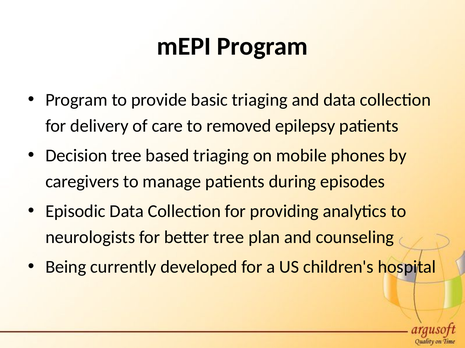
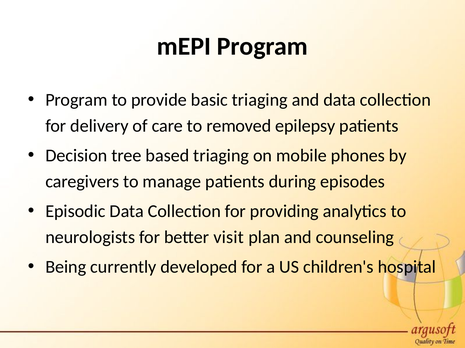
better tree: tree -> visit (229, 238)
